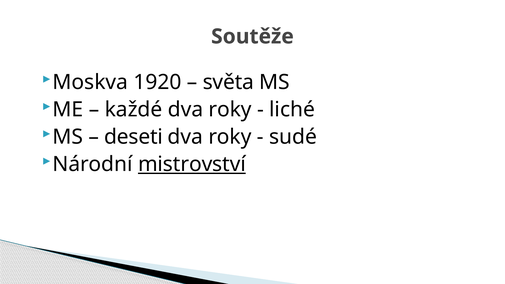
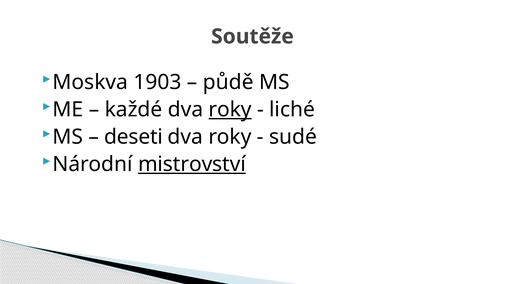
1920: 1920 -> 1903 (158, 82)
světa: světa -> půdě (228, 82)
roky underline: none -> present (230, 110)
